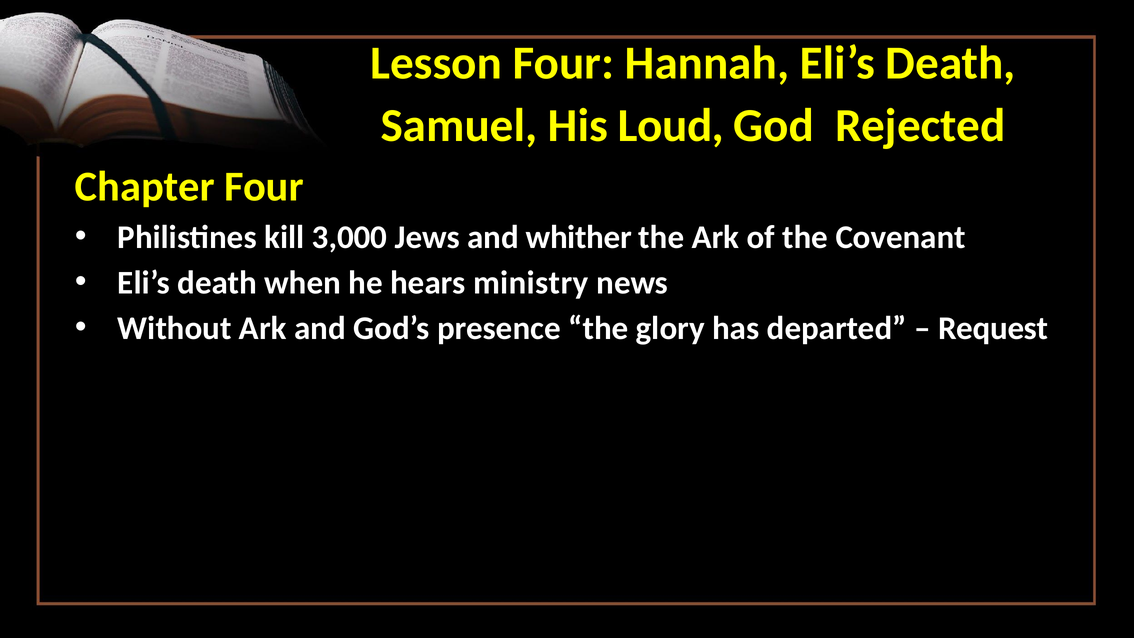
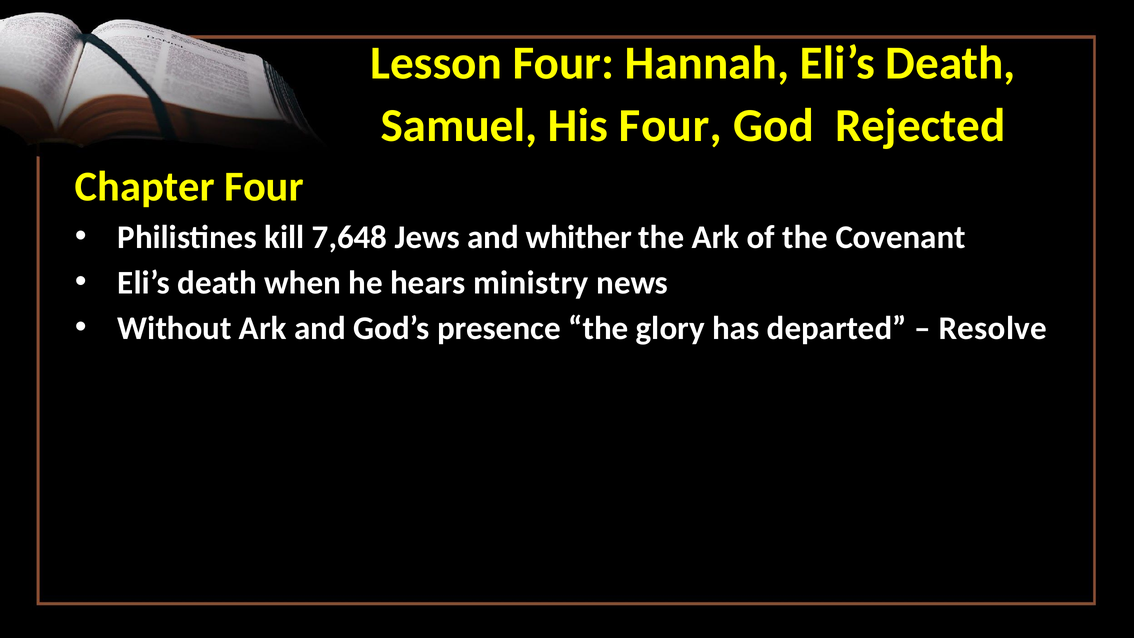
His Loud: Loud -> Four (670, 126)
3,000: 3,000 -> 7,648 (350, 237)
Request: Request -> Resolve (993, 328)
